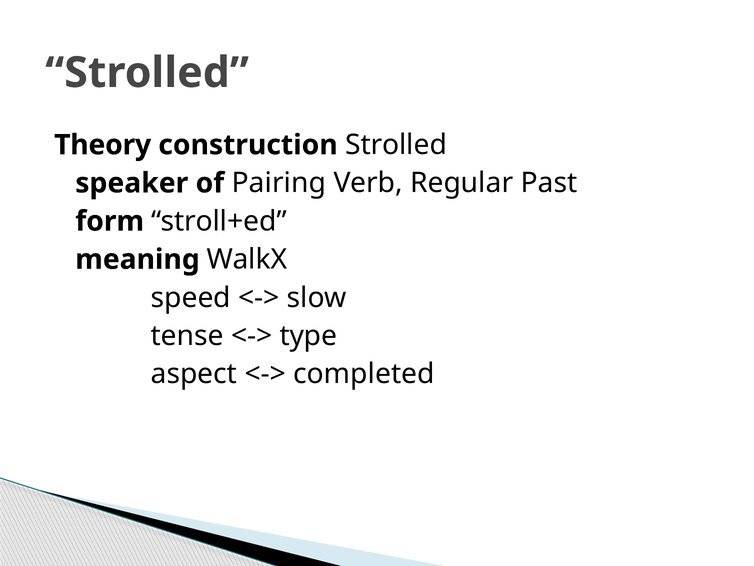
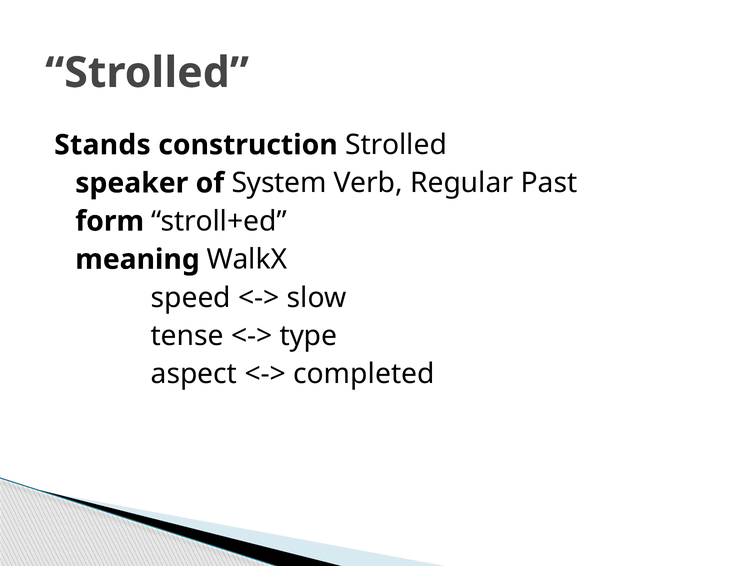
Theory: Theory -> Stands (102, 145)
Pairing: Pairing -> System (279, 183)
